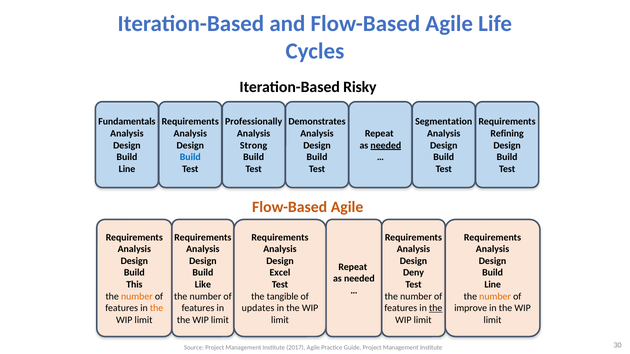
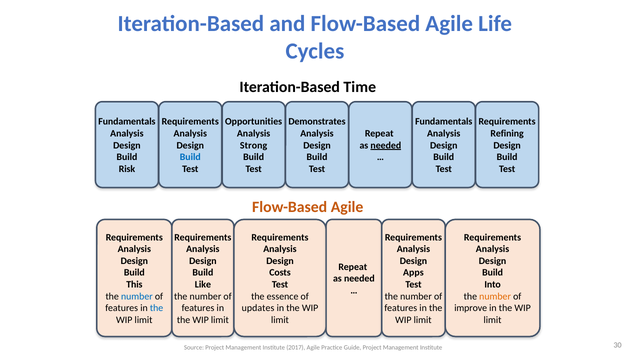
Risky: Risky -> Time (360, 87)
Professionally: Professionally -> Opportunities (254, 122)
Segmentation: Segmentation -> Fundamentals (444, 122)
Line: Line -> Risk (127, 169)
Excel: Excel -> Costs (280, 273)
Deny: Deny -> Apps (413, 273)
Line: Line -> Into (493, 285)
number colour: orange -> blue (137, 297)
tangible: tangible -> essence (283, 297)
the colour: orange -> blue (157, 308)
the underline: present -> none (436, 308)
